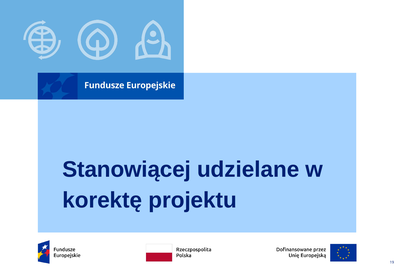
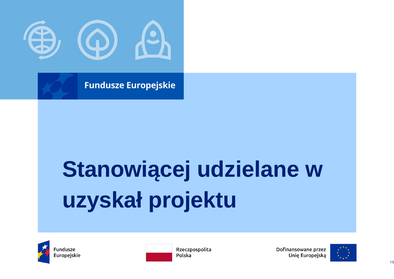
korektę: korektę -> uzyskał (102, 200)
